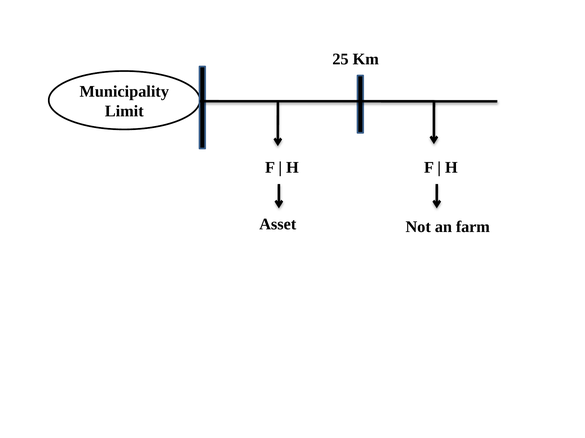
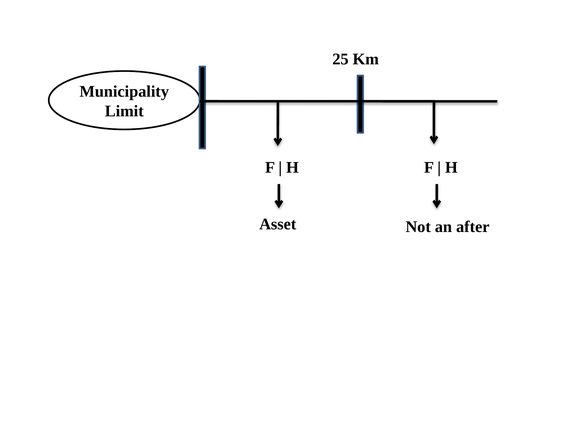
farm: farm -> after (473, 227)
